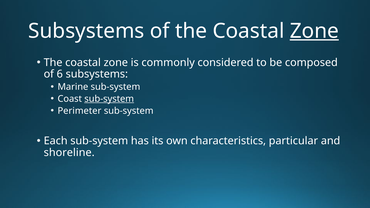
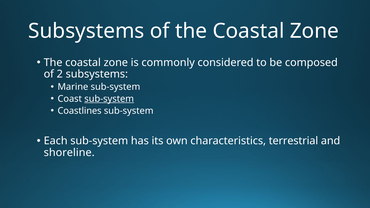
Zone underline: present -> none (314, 31)
6: 6 -> 2 (60, 74)
Perimeter: Perimeter -> Coastlines (80, 111)
particular: particular -> terrestrial (293, 141)
